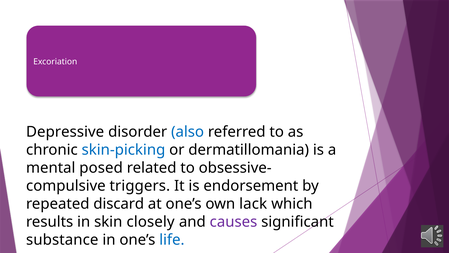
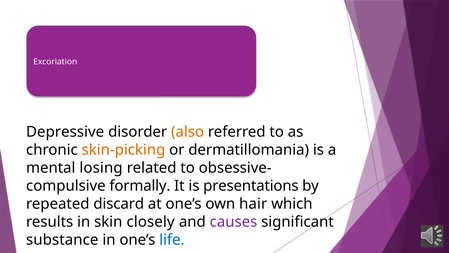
also colour: blue -> orange (188, 132)
skin-picking colour: blue -> orange (123, 150)
posed: posed -> losing (101, 168)
triggers: triggers -> formally (140, 186)
endorsement: endorsement -> presentations (251, 186)
lack: lack -> hair (253, 204)
